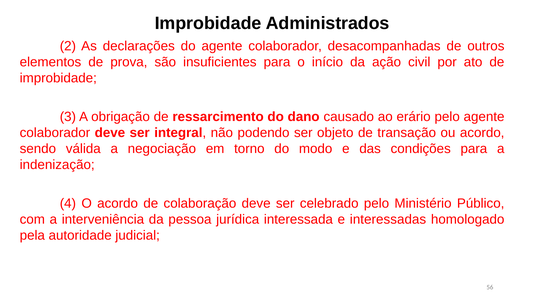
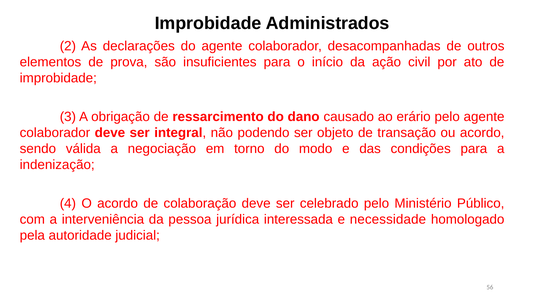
interessadas: interessadas -> necessidade (388, 219)
